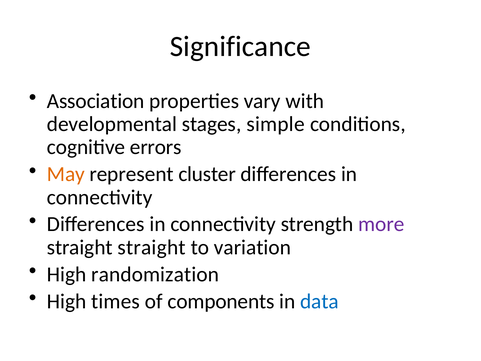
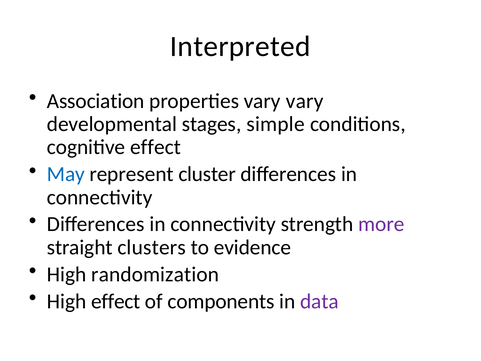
Significance: Significance -> Interpreted (240, 47)
vary with: with -> vary (305, 101)
cognitive errors: errors -> effect (156, 147)
May colour: orange -> blue (66, 174)
straight straight: straight -> clusters (152, 247)
variation: variation -> evidence (252, 247)
High times: times -> effect (116, 301)
data colour: blue -> purple (319, 301)
